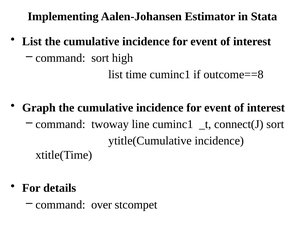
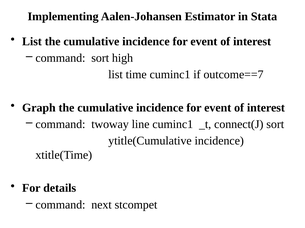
outcome==8: outcome==8 -> outcome==7 (234, 75)
over: over -> next (102, 205)
